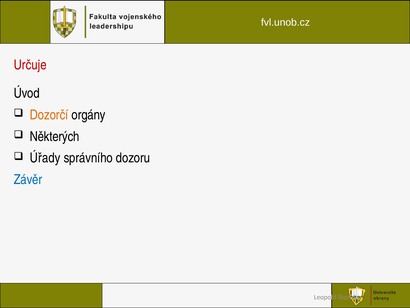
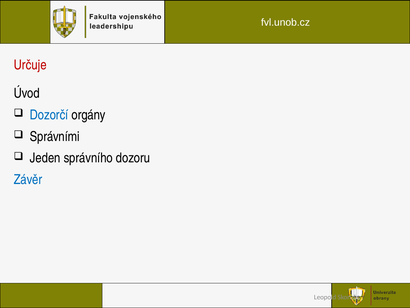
Dozorčí colour: orange -> blue (49, 115)
Některých: Některých -> Správními (55, 136)
Úřady: Úřady -> Jeden (45, 158)
